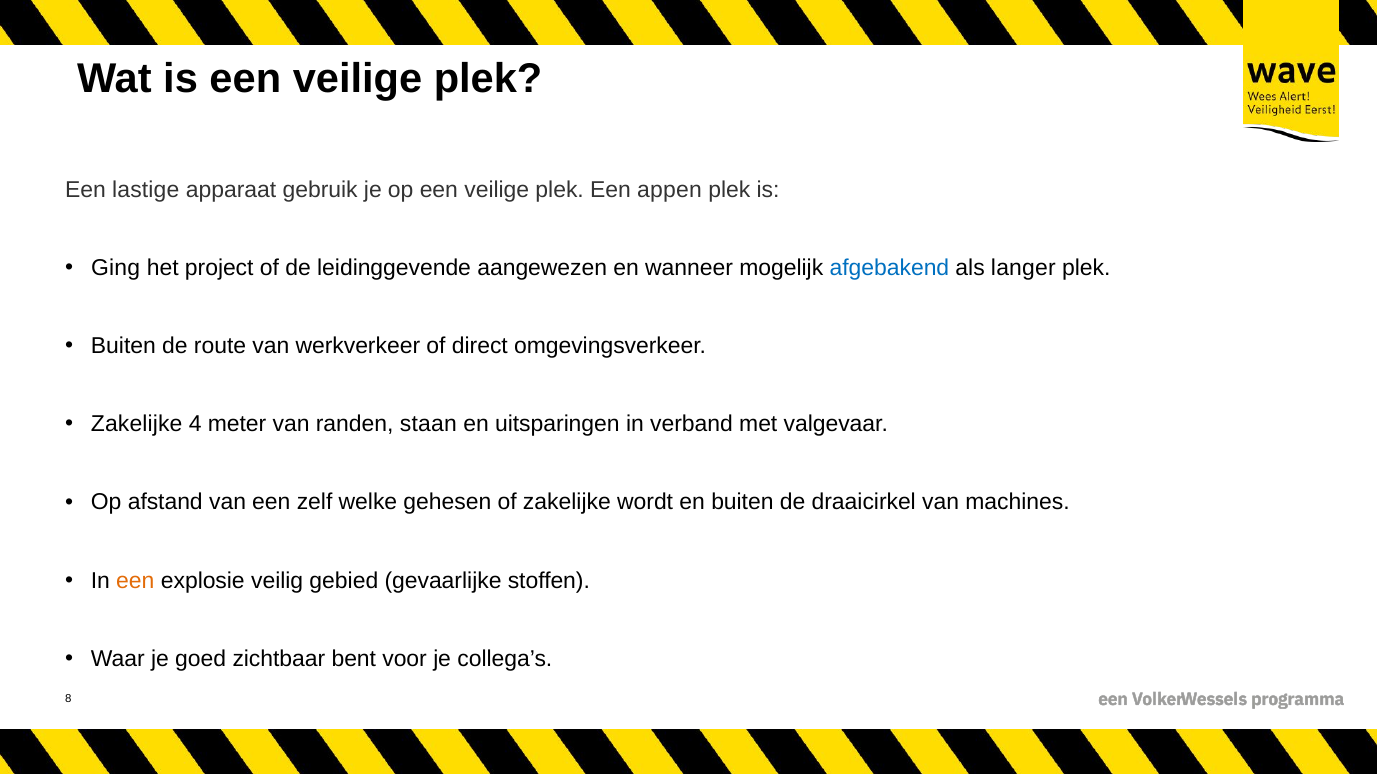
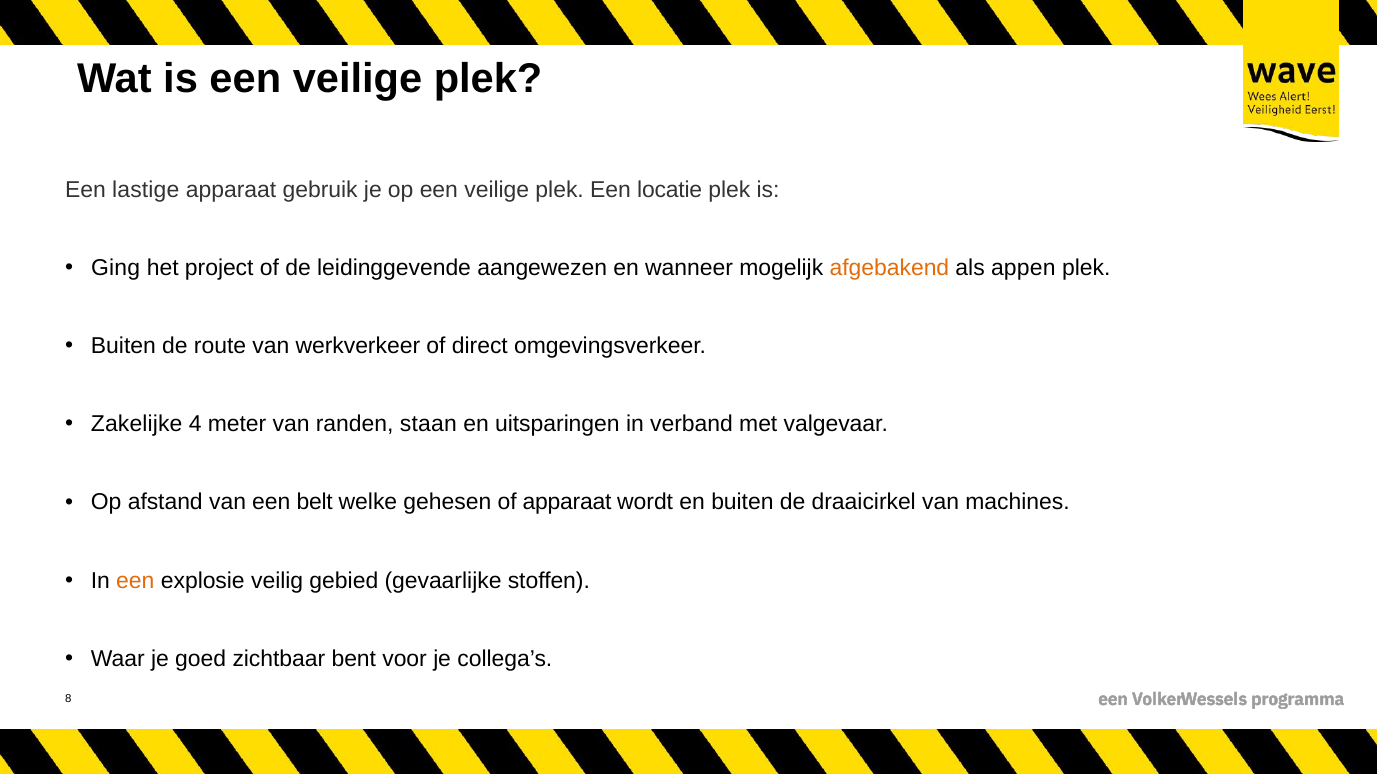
appen: appen -> locatie (670, 190)
afgebakend colour: blue -> orange (889, 268)
langer: langer -> appen (1023, 268)
zelf: zelf -> belt (315, 503)
of zakelijke: zakelijke -> apparaat (567, 503)
